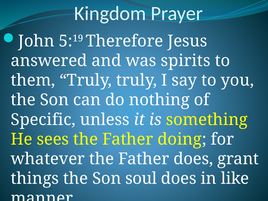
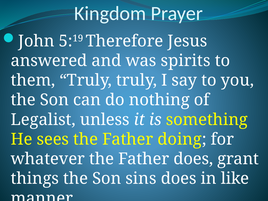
Specific: Specific -> Legalist (43, 120)
soul: soul -> sins (141, 179)
